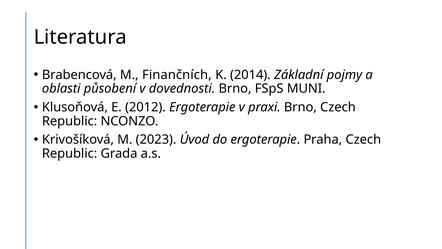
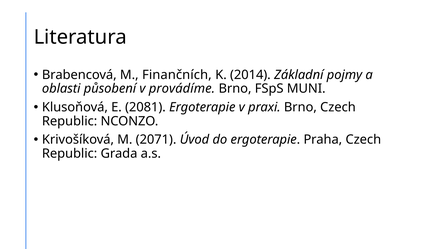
dovednosti: dovednosti -> provádíme (182, 89)
2012: 2012 -> 2081 (145, 107)
2023: 2023 -> 2071 (156, 140)
